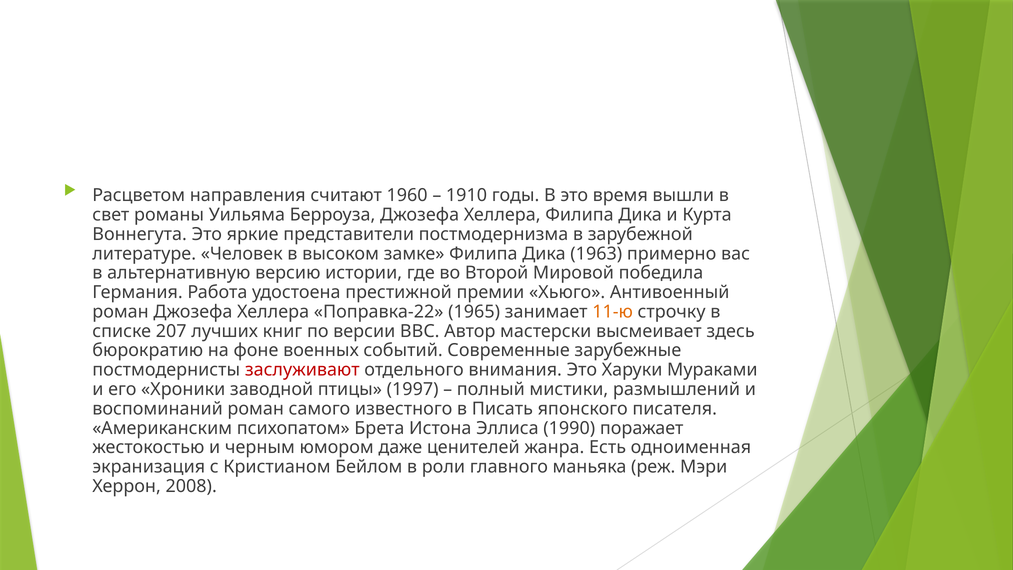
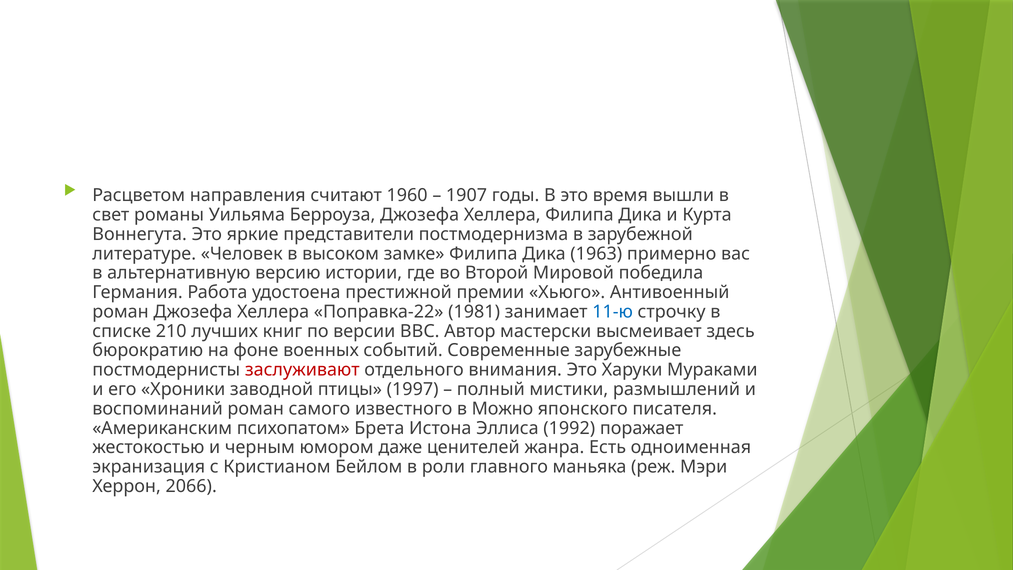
1910: 1910 -> 1907 (467, 195)
1965: 1965 -> 1981 (474, 312)
11-ю colour: orange -> blue (613, 312)
207: 207 -> 210 (171, 331)
Писать: Писать -> Можно (502, 409)
1990: 1990 -> 1992 (569, 428)
2008: 2008 -> 2066 (191, 486)
